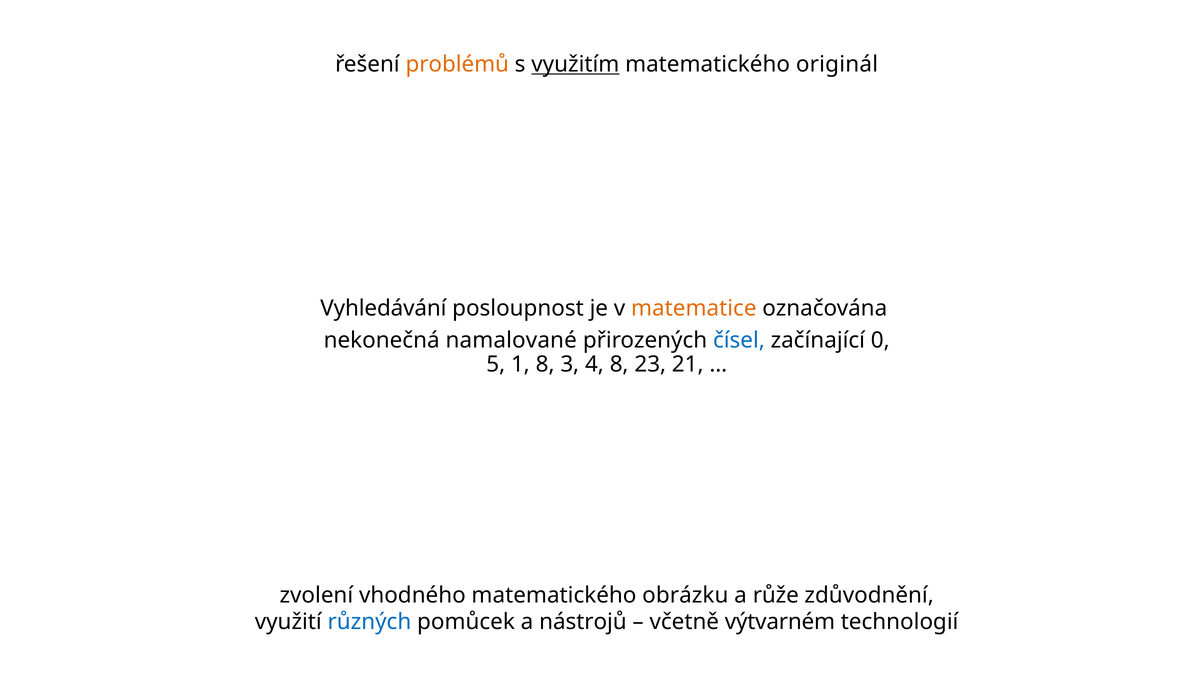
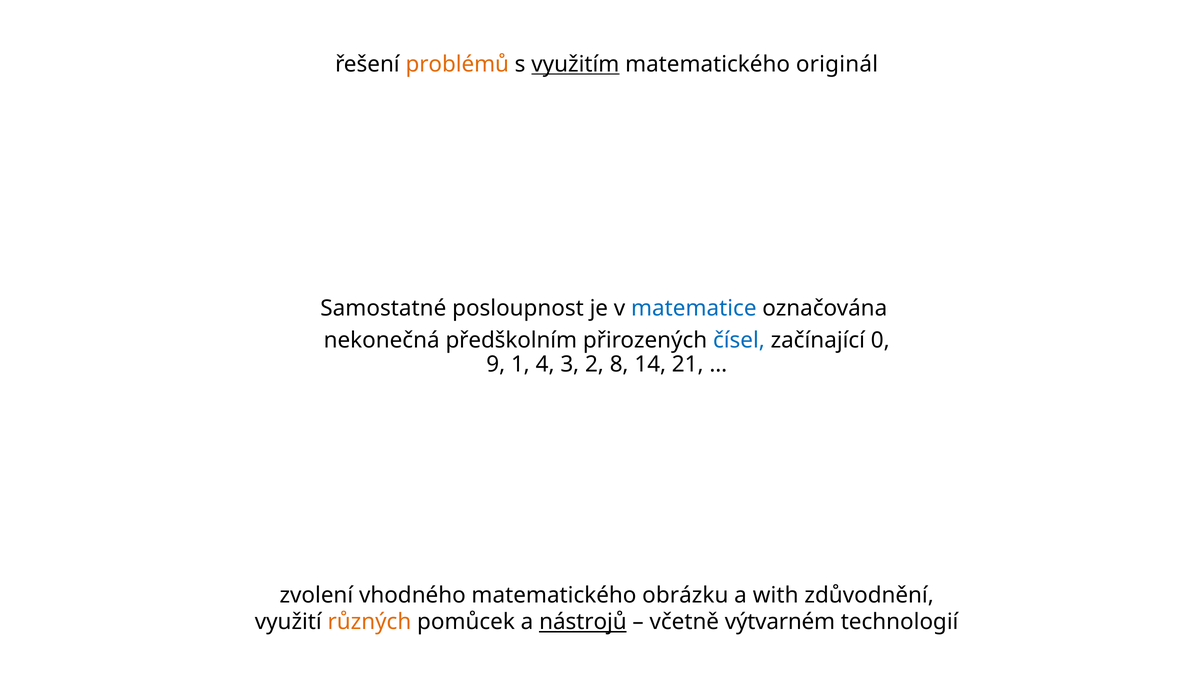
Vyhledávání: Vyhledávání -> Samostatné (383, 309)
matematice colour: orange -> blue (694, 309)
namalované: namalované -> předškolním (511, 340)
5: 5 -> 9 (496, 365)
1 8: 8 -> 4 (545, 365)
4: 4 -> 2 (594, 365)
23: 23 -> 14 (650, 365)
růže: růže -> with (776, 595)
různých colour: blue -> orange (369, 622)
nástrojů underline: none -> present (583, 622)
